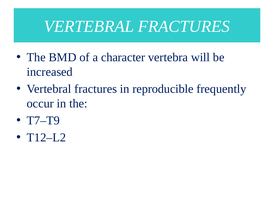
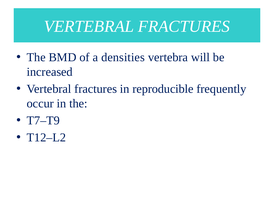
character: character -> densities (123, 57)
